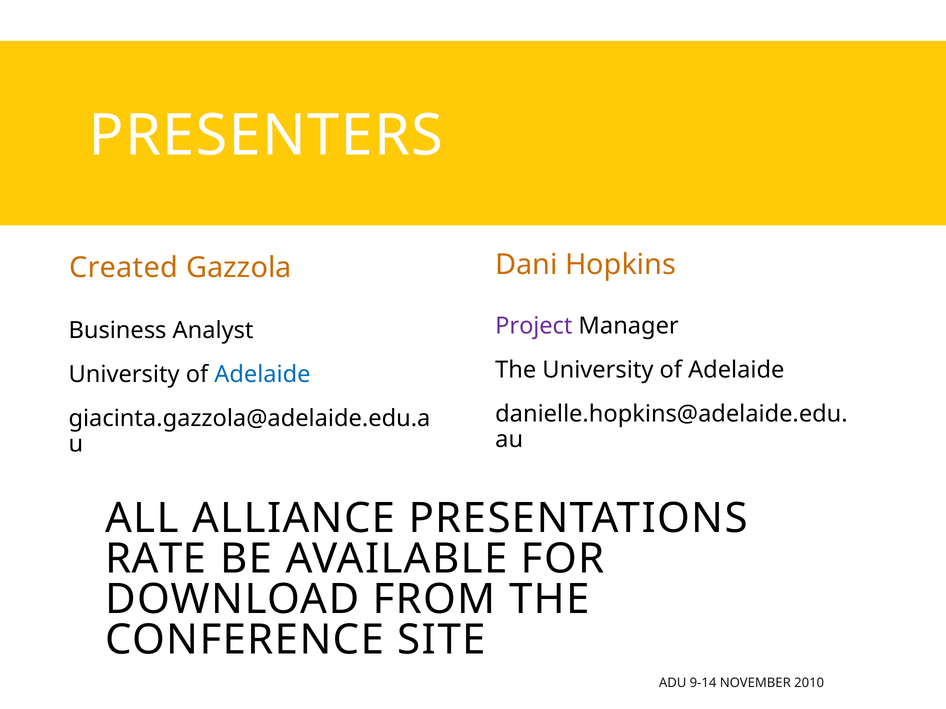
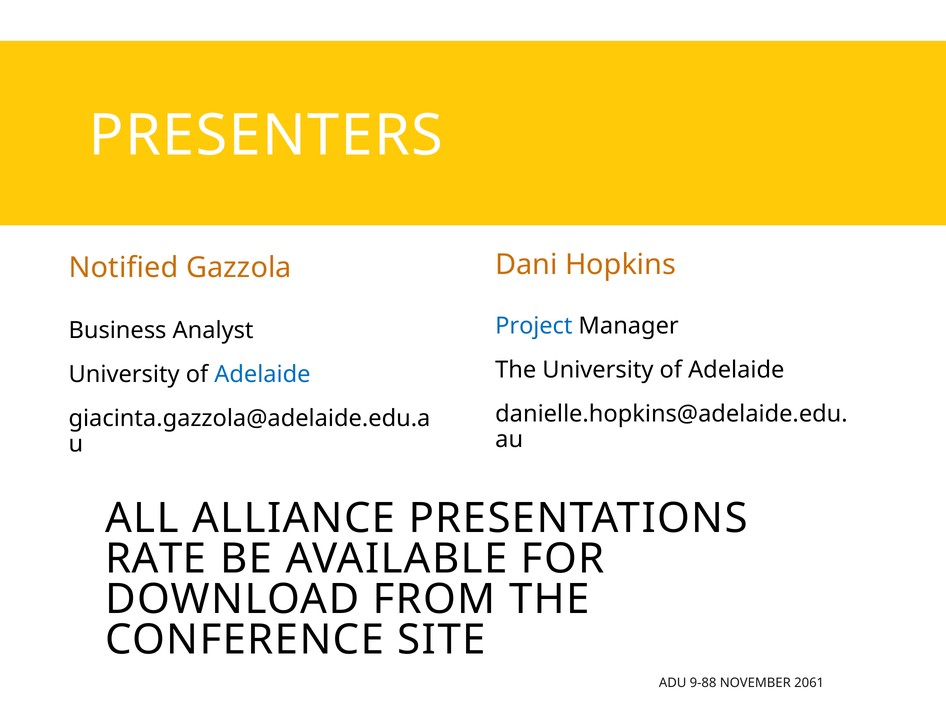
Created: Created -> Notified (124, 268)
Project colour: purple -> blue (534, 326)
9-14: 9-14 -> 9-88 (703, 683)
2010: 2010 -> 2061 (809, 683)
